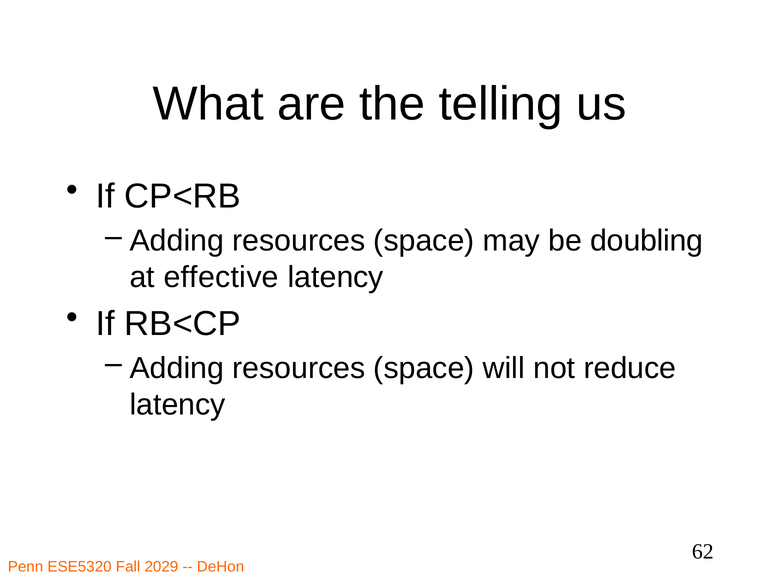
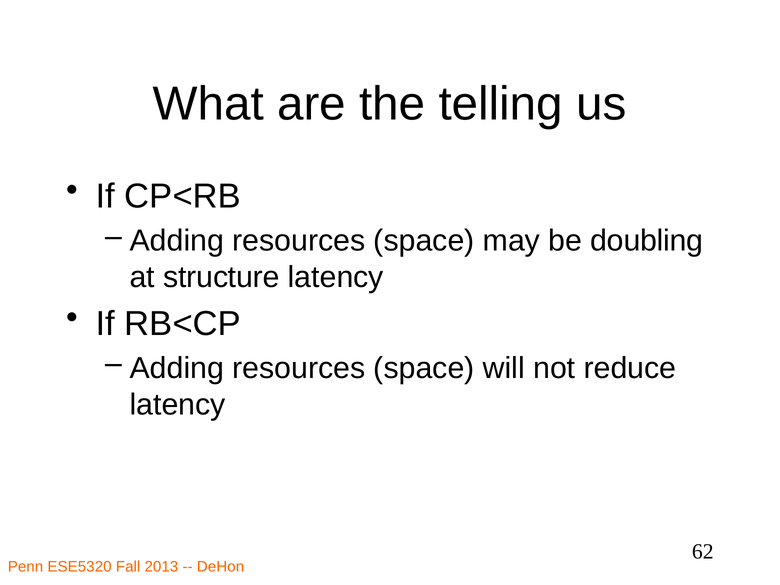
effective: effective -> structure (221, 277)
2029: 2029 -> 2013 (161, 567)
